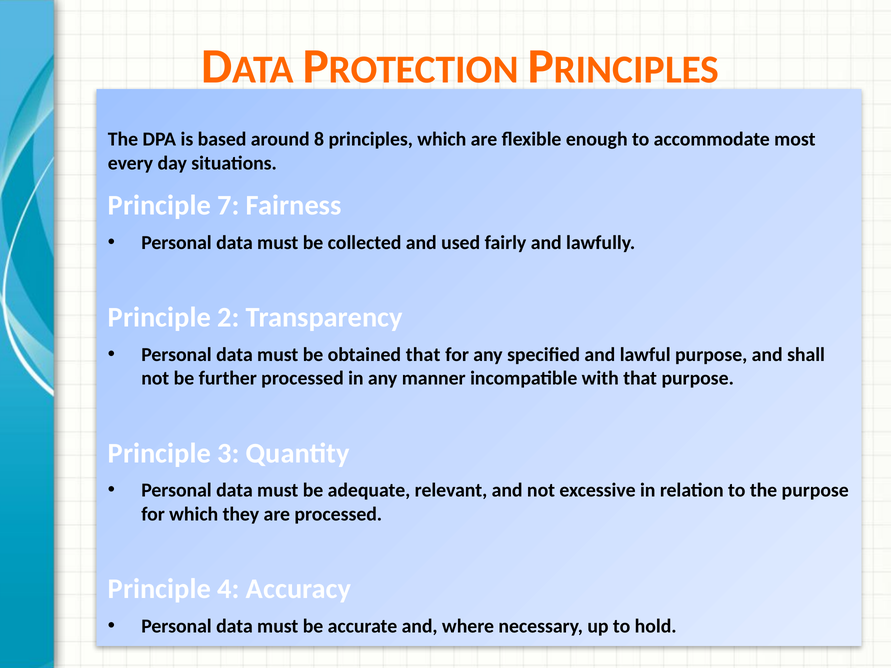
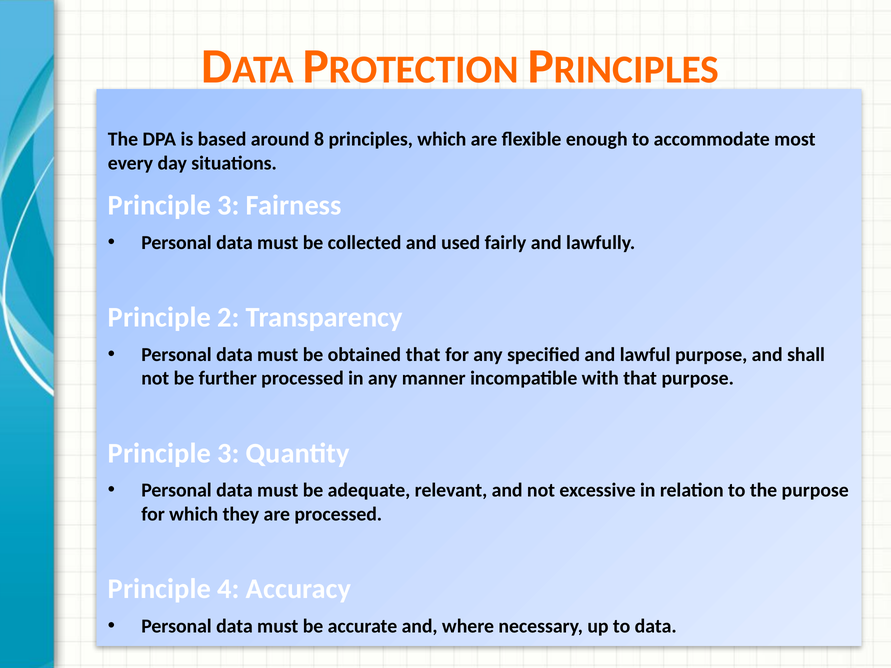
7: 7 -> 3 (228, 205)
to hold: hold -> data (656, 626)
